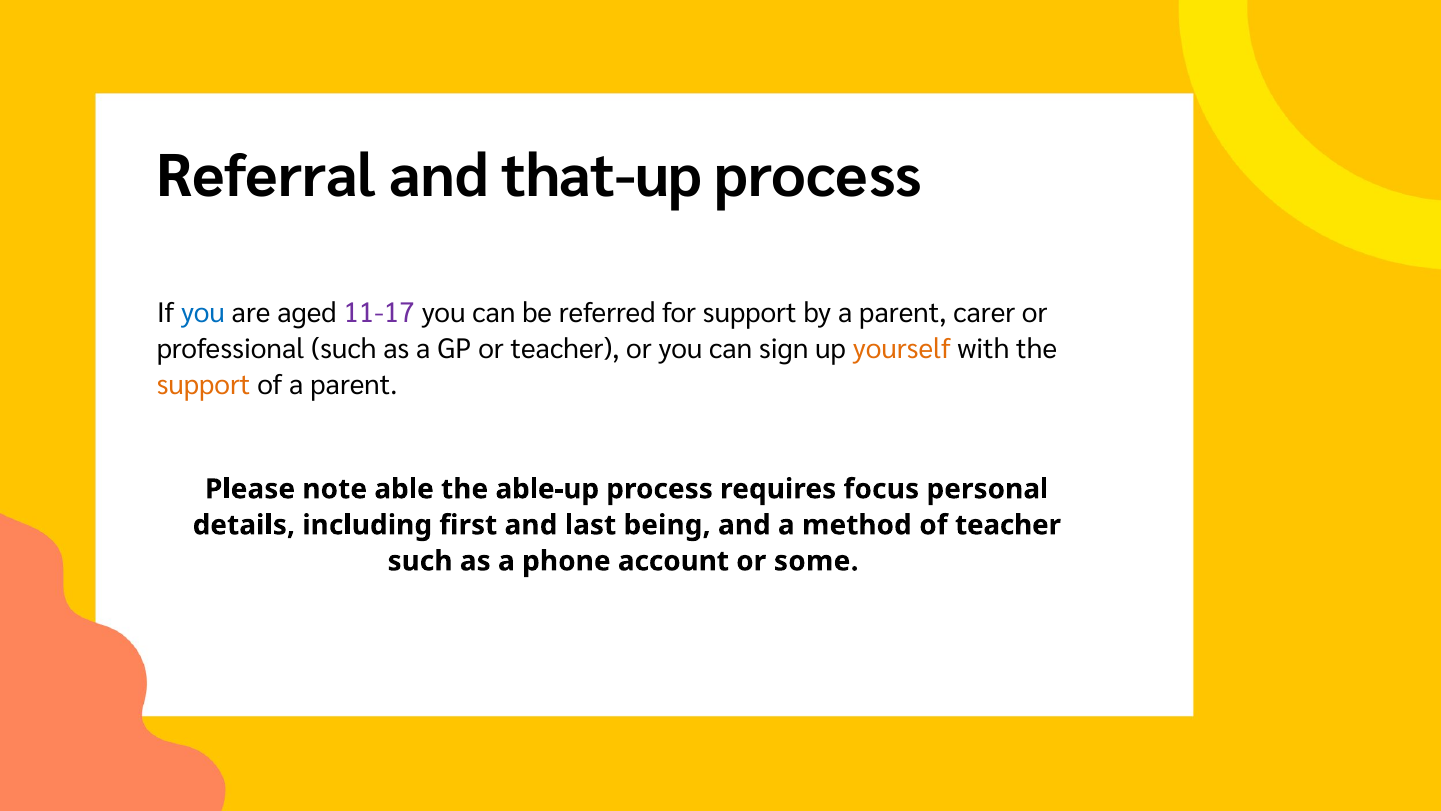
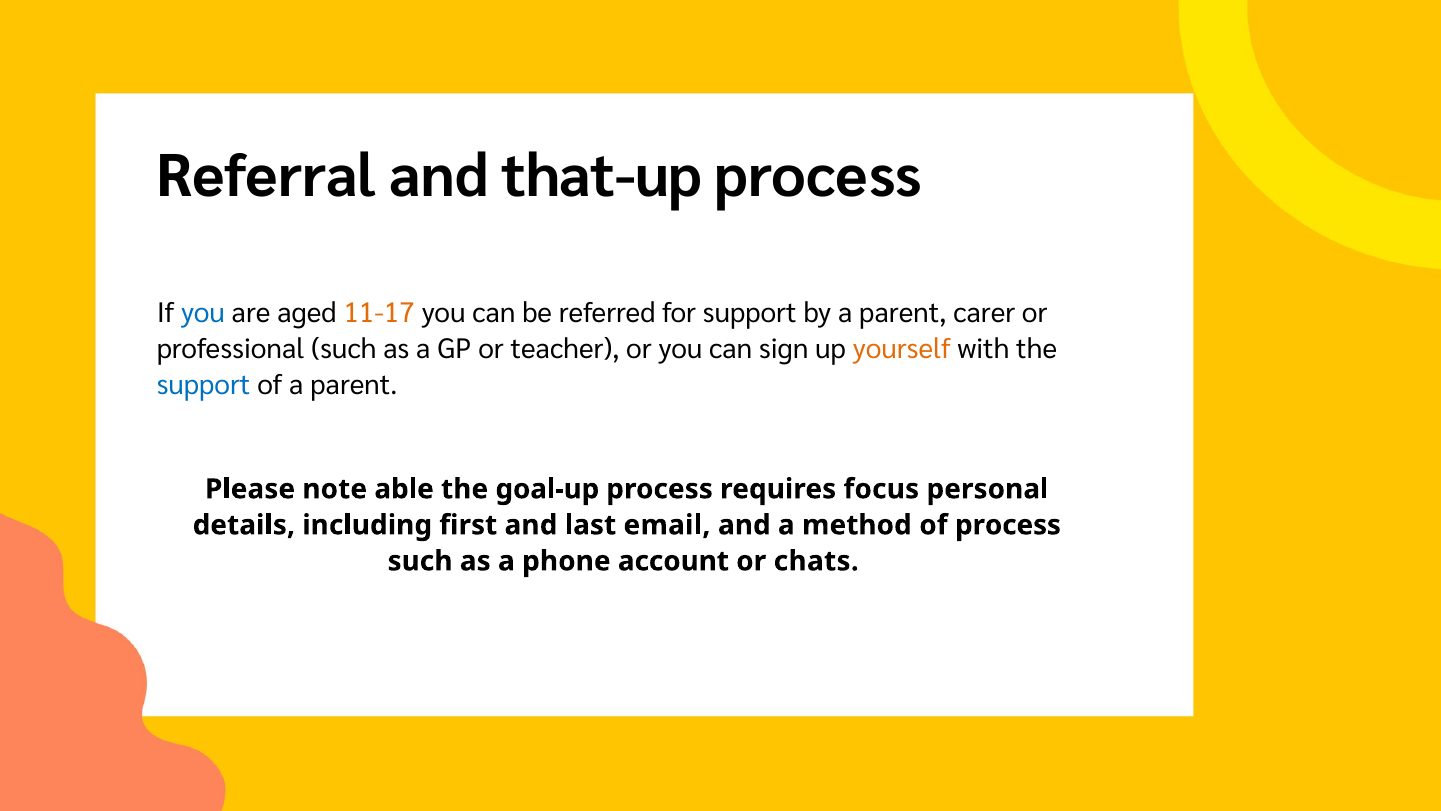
11-17 colour: purple -> orange (379, 313)
support colour: orange -> blue (204, 385)
able-up: able-up -> goal-up (547, 489)
being: being -> email (667, 525)
of teacher: teacher -> process (1008, 525)
some: some -> chats (816, 561)
